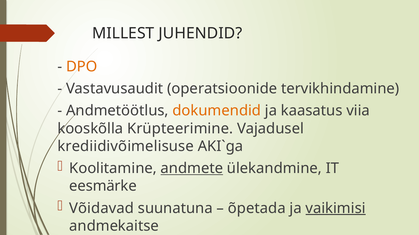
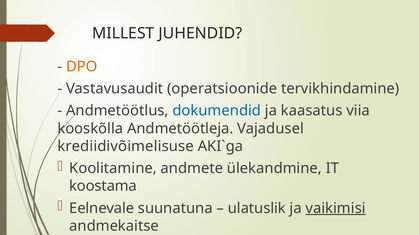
dokumendid colour: orange -> blue (217, 111)
Krüpteerimine: Krüpteerimine -> Andmetöötleja (180, 129)
andmete underline: present -> none (192, 169)
eesmärke: eesmärke -> koostama (103, 187)
Võidavad: Võidavad -> Eelnevale (102, 209)
õpetada: õpetada -> ulatuslik (257, 209)
